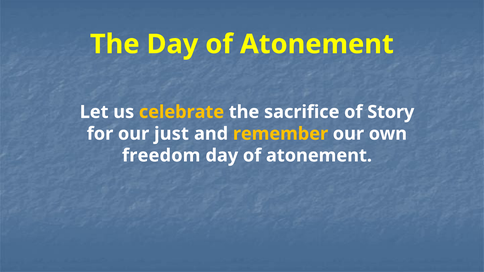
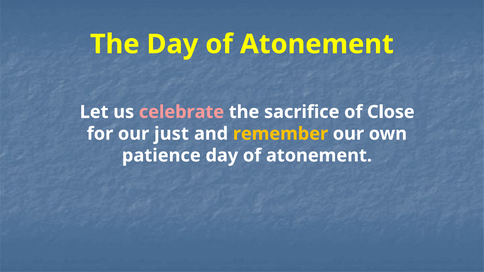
celebrate colour: yellow -> pink (181, 112)
Story: Story -> Close (391, 112)
freedom: freedom -> patience (161, 156)
